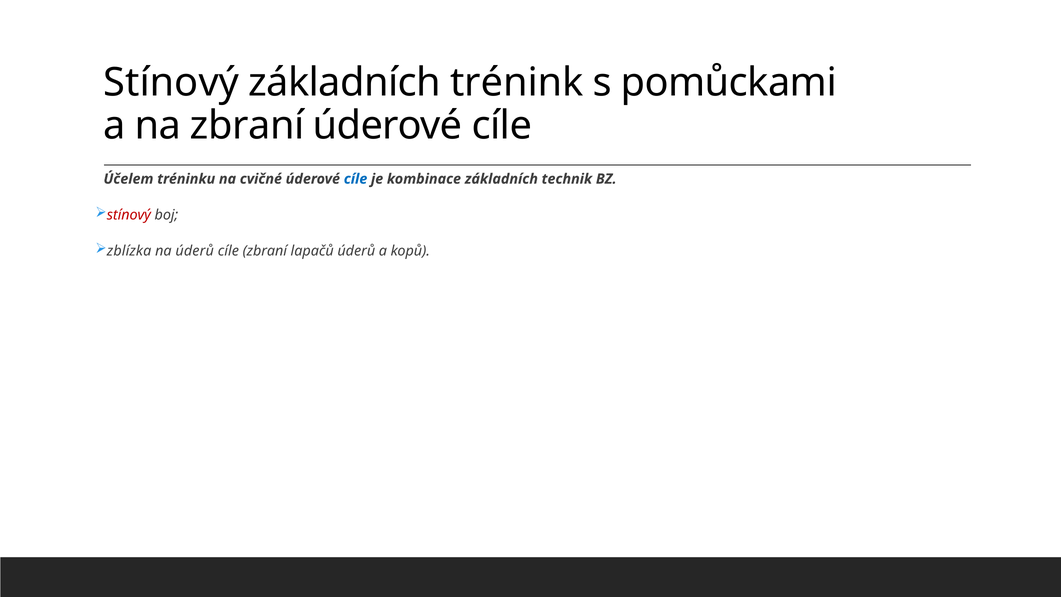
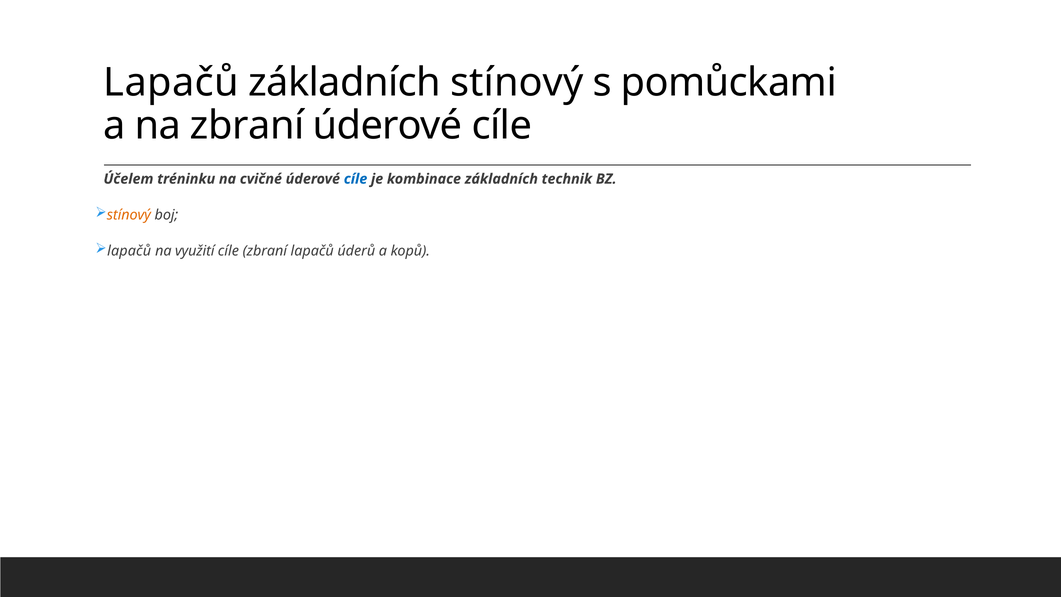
Stínový: Stínový -> Lapačů (171, 82)
základních trénink: trénink -> stínový (517, 82)
stínový colour: red -> orange (129, 215)
zblízka: zblízka -> lapačů (129, 251)
na úderů: úderů -> využití (195, 251)
